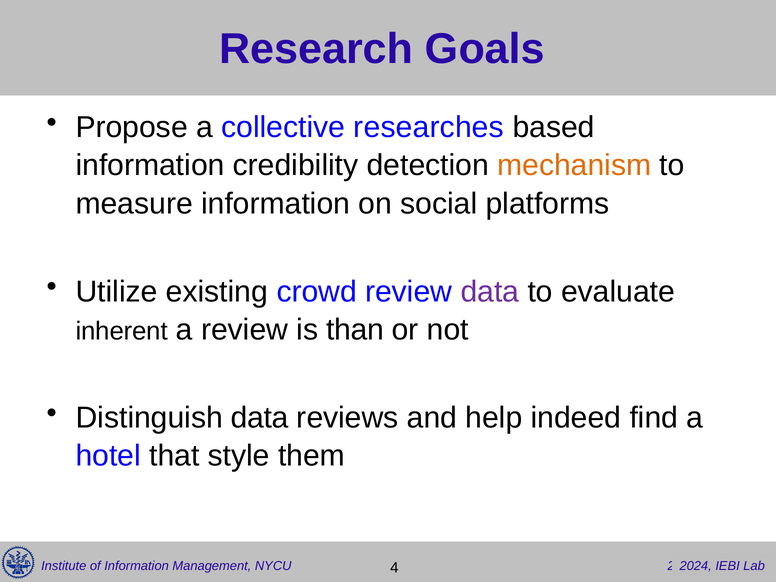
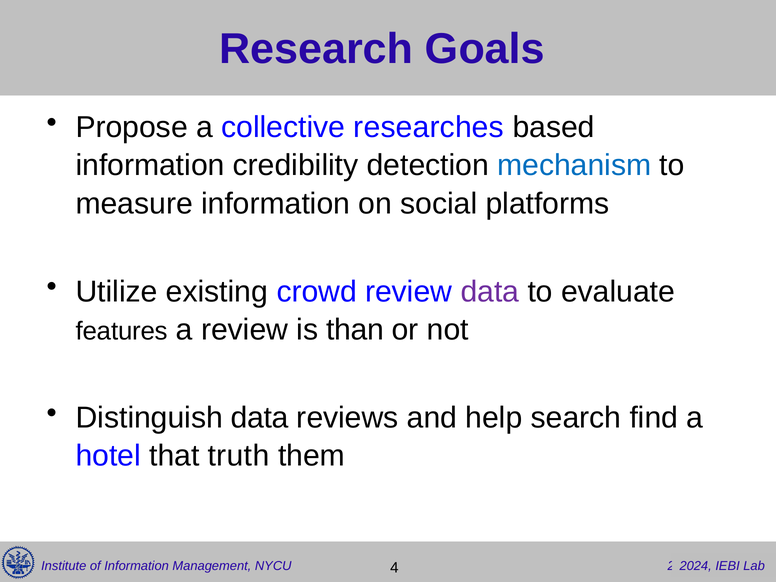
mechanism colour: orange -> blue (574, 166)
inherent: inherent -> features (122, 331)
indeed: indeed -> search (576, 418)
style: style -> truth (239, 456)
